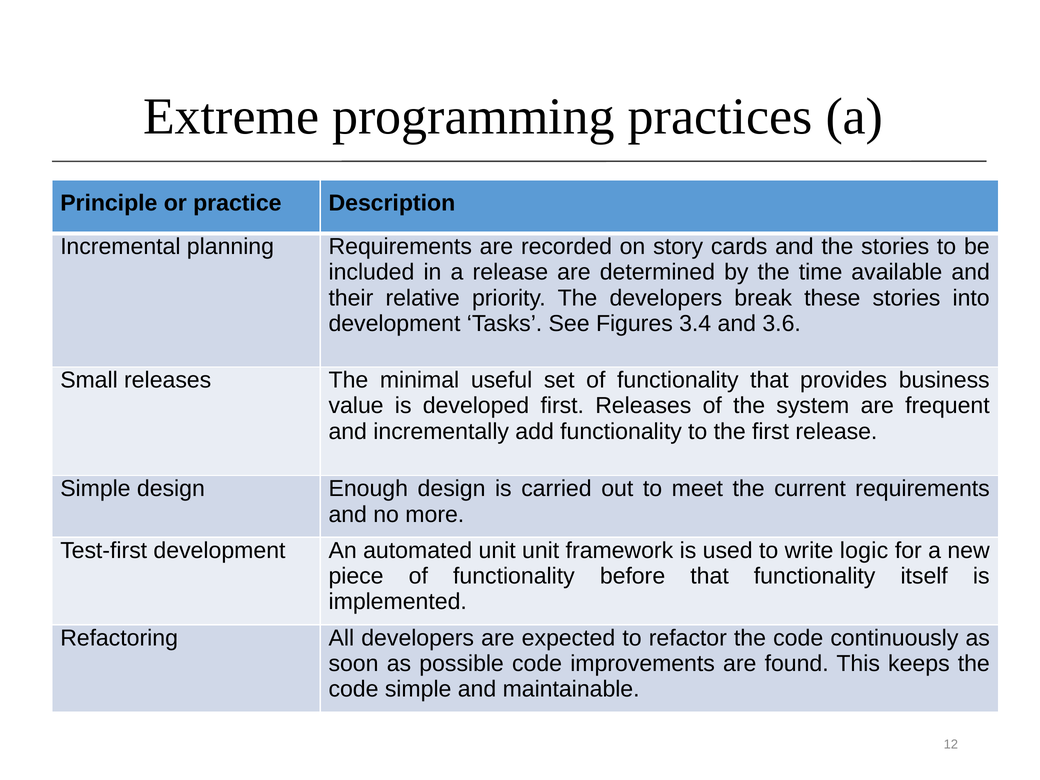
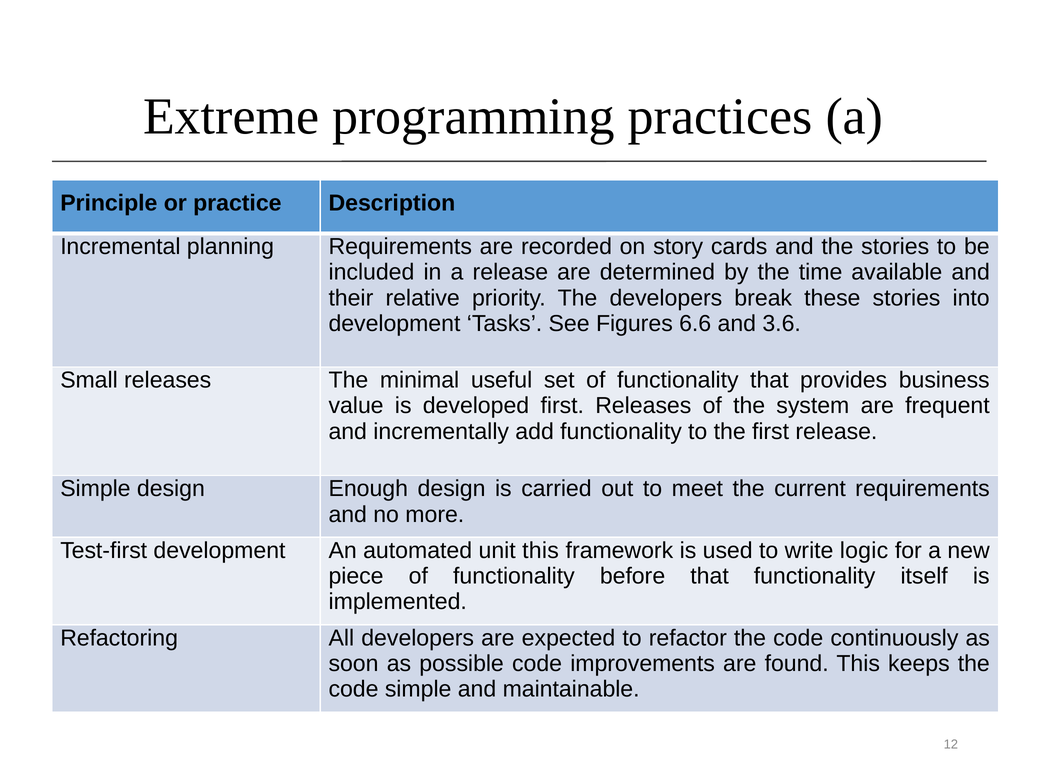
3.4: 3.4 -> 6.6 (695, 324)
unit unit: unit -> this (541, 550)
